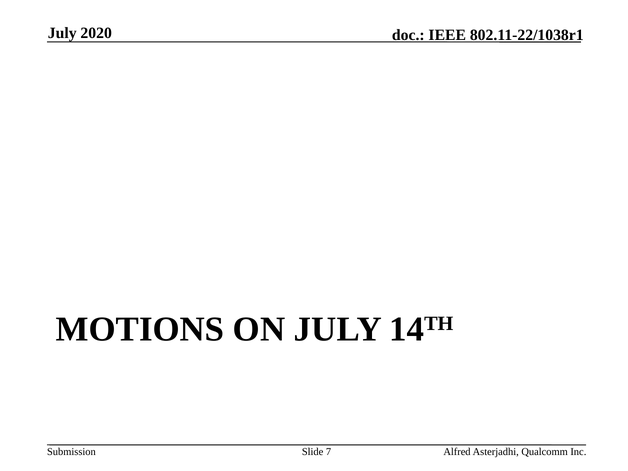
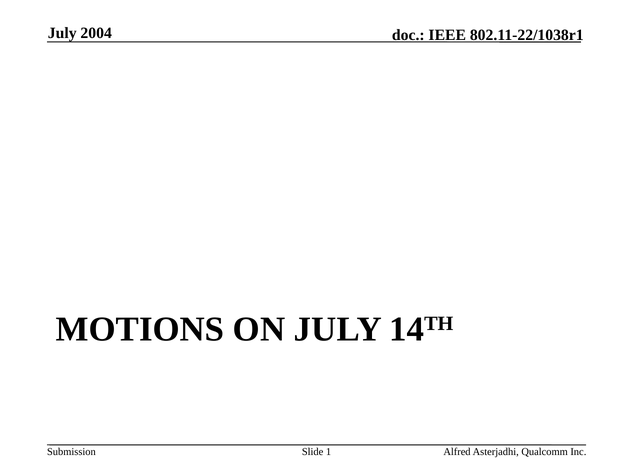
2020: 2020 -> 2004 (96, 33)
7: 7 -> 1 (329, 452)
